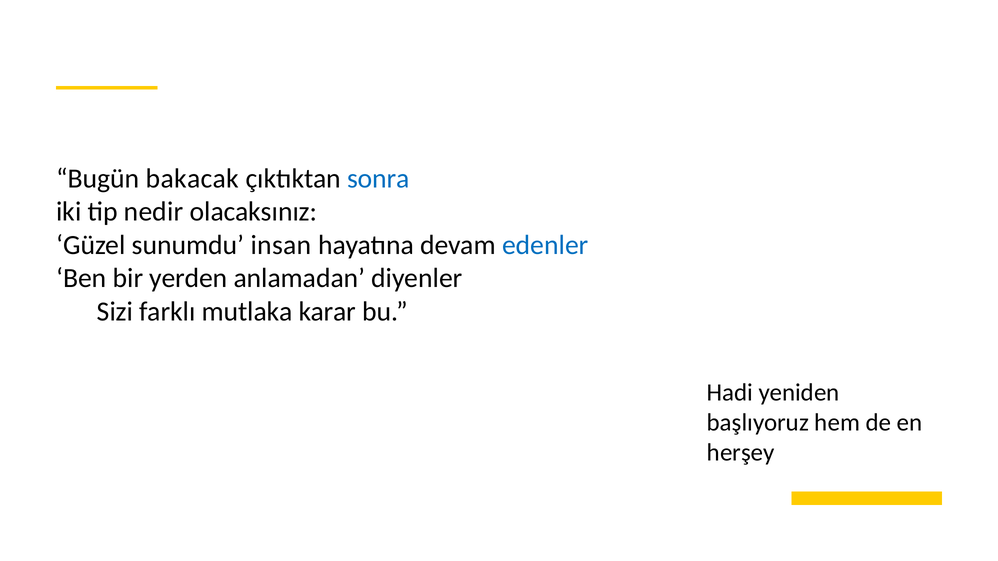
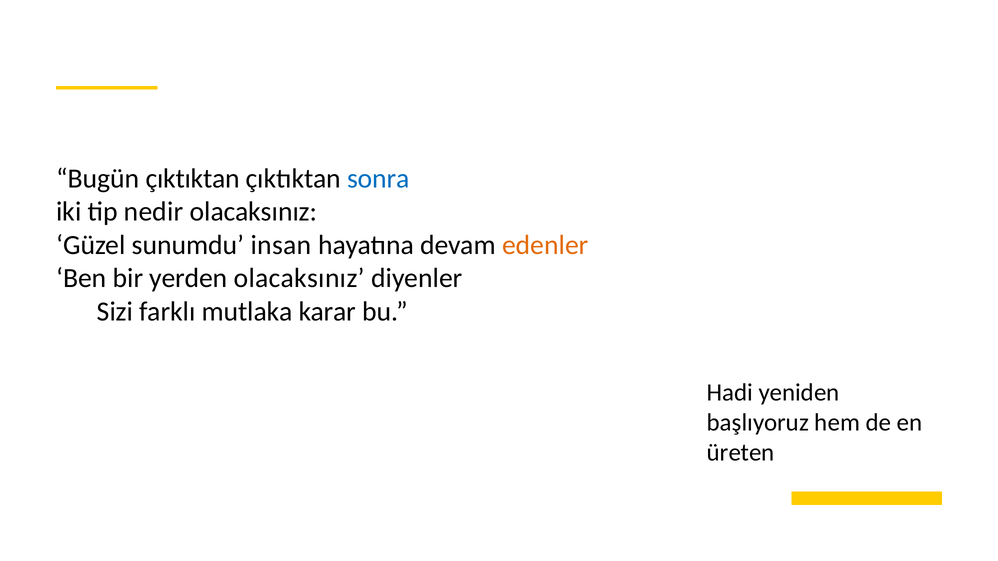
Bugün bakacak: bakacak -> çıktıktan (193, 179)
edenler colour: blue -> orange (545, 245)
yerden anlamadan: anlamadan -> olacaksınız (299, 278)
herşey: herşey -> üreten (741, 453)
